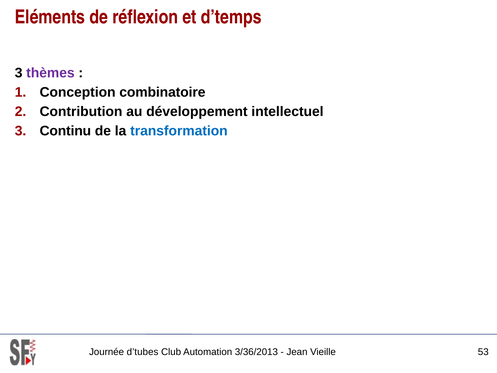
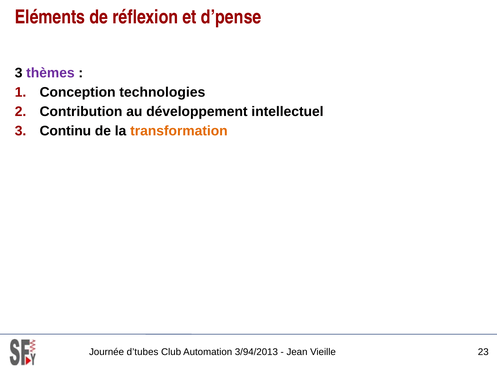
d’temps: d’temps -> d’pense (231, 17)
combinatoire: combinatoire -> technologies (162, 92)
transformation colour: blue -> orange (179, 131)
3/36/2013: 3/36/2013 -> 3/94/2013 (256, 352)
53: 53 -> 23 (483, 352)
